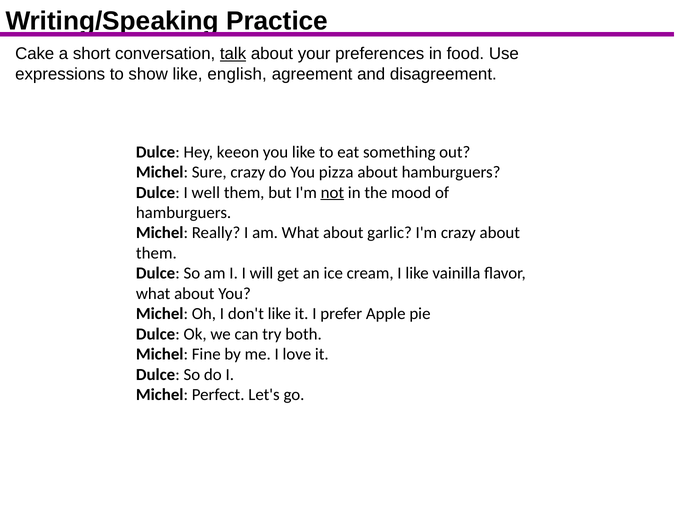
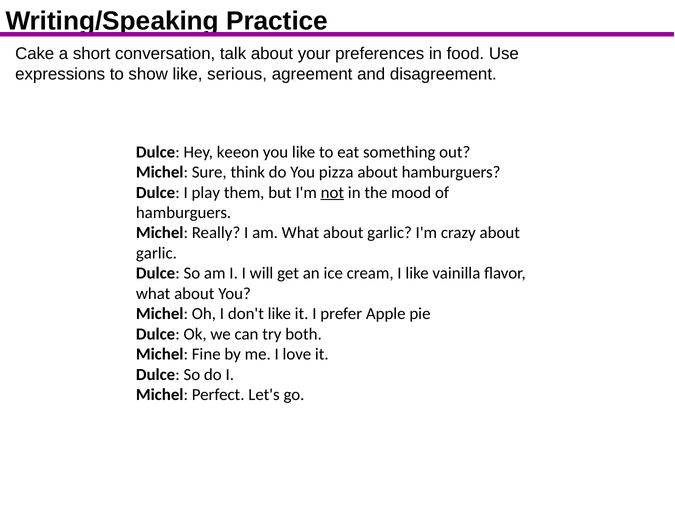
talk underline: present -> none (233, 54)
english: english -> serious (237, 74)
Sure crazy: crazy -> think (248, 172)
well: well -> play (206, 193)
them: them -> garlic (156, 253)
